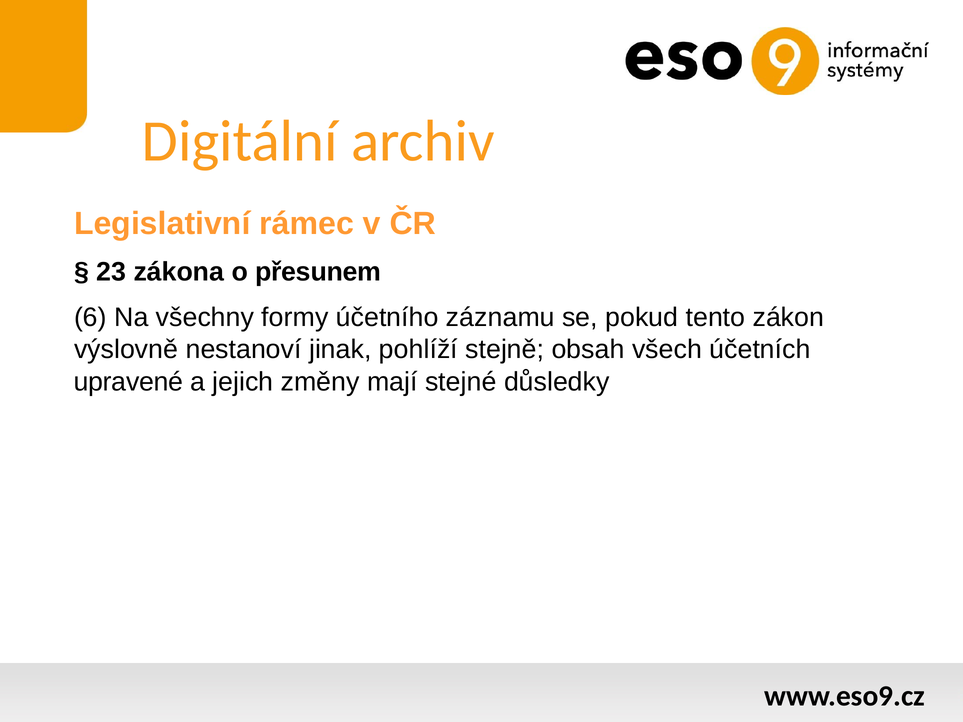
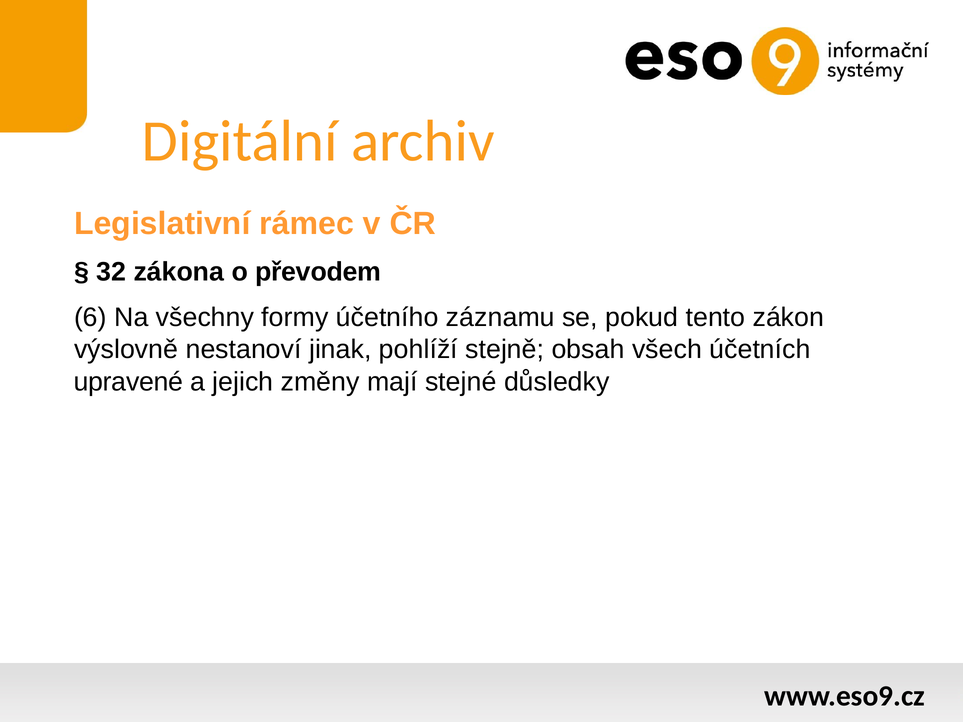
23: 23 -> 32 (111, 272)
přesunem: přesunem -> převodem (318, 272)
